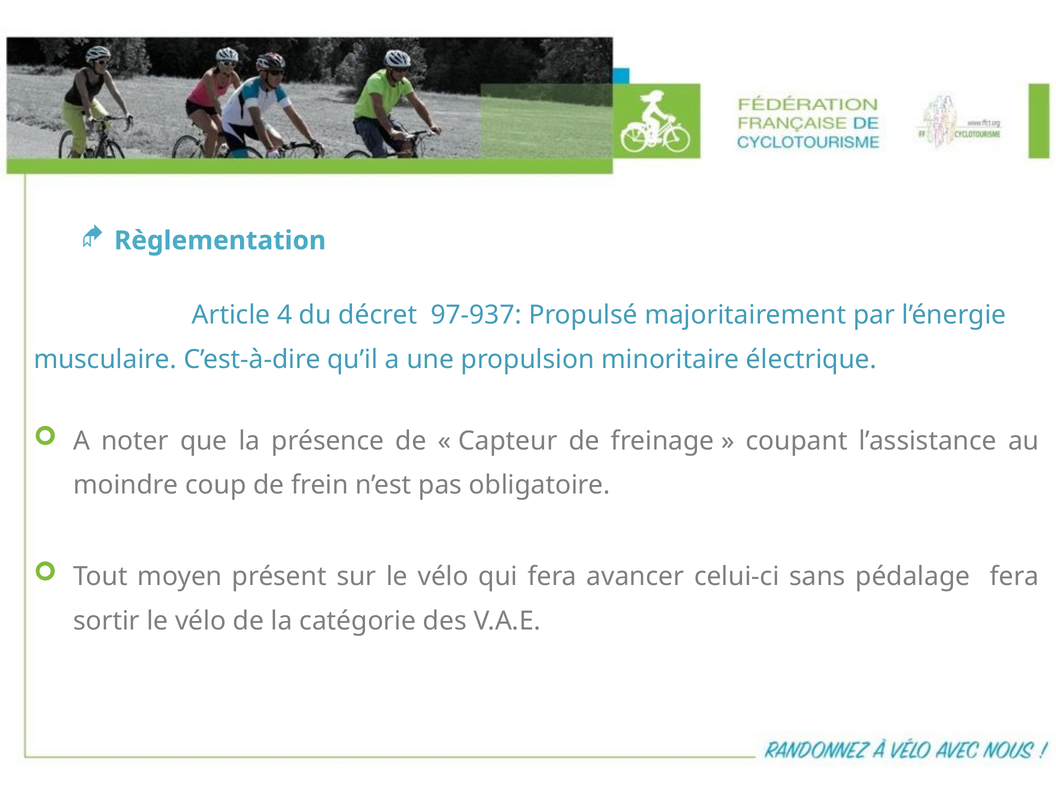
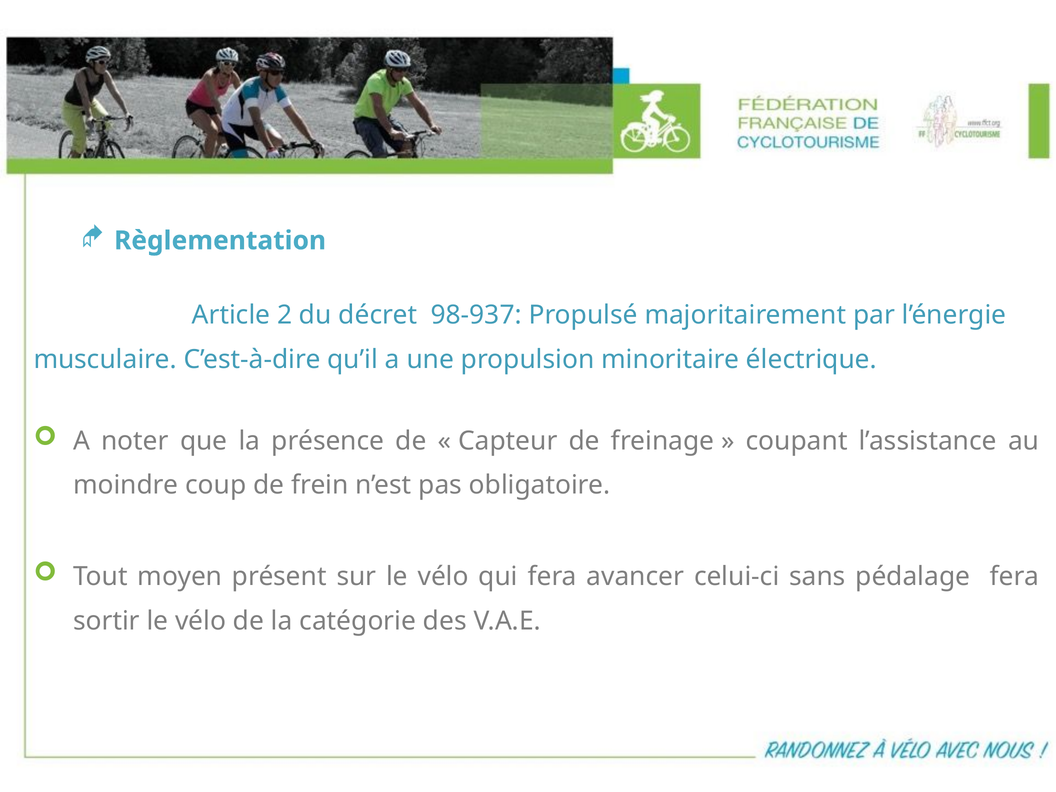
4: 4 -> 2 (285, 315)
97-937: 97-937 -> 98-937 (476, 315)
